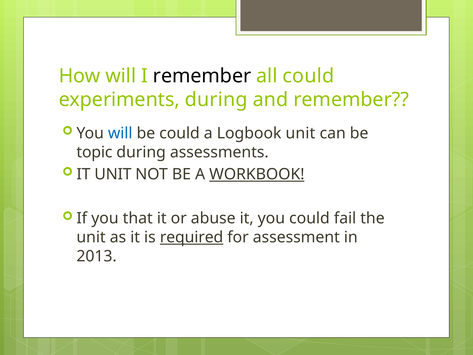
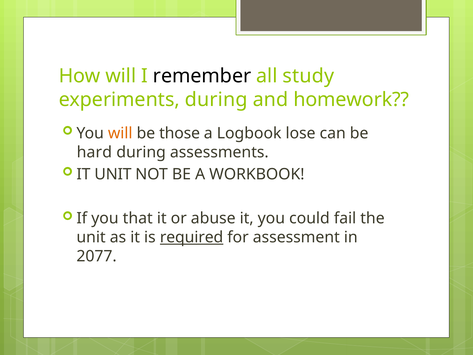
all could: could -> study (308, 76)
and remember: remember -> homework (351, 99)
will colour: blue -> orange (120, 133)
be could: could -> those (180, 133)
Logbook unit: unit -> lose (301, 133)
topic: topic -> hard (94, 152)
WORKBOOK underline: present -> none (257, 174)
2013: 2013 -> 2077 (97, 256)
